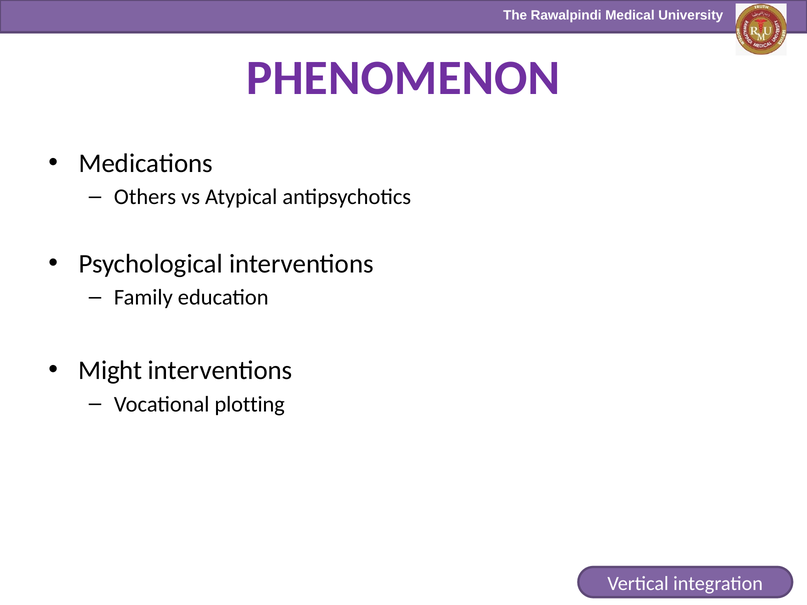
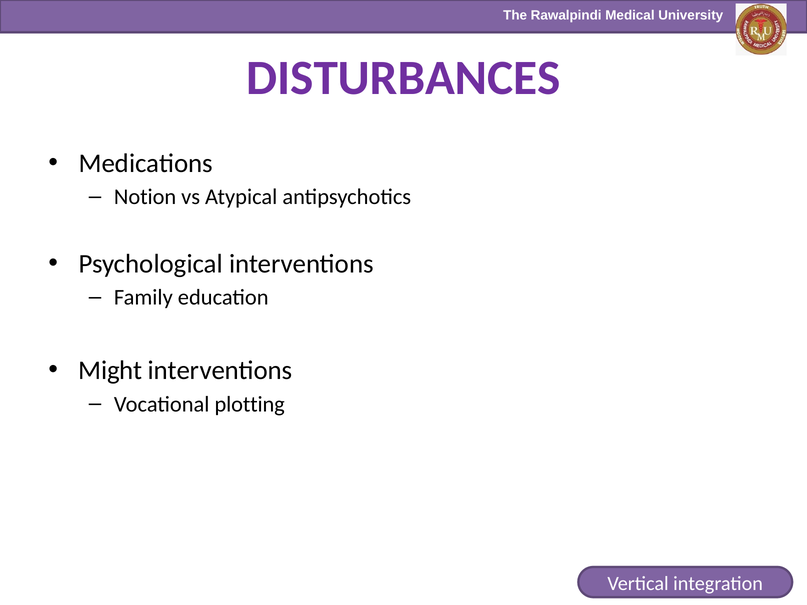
PHENOMENON: PHENOMENON -> DISTURBANCES (403, 78)
Others: Others -> Notion (145, 197)
